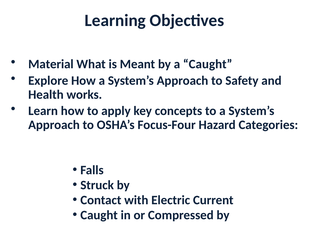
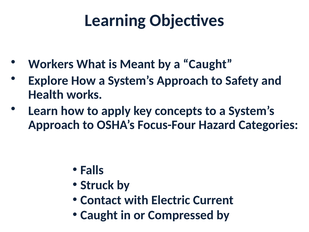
Material: Material -> Workers (51, 64)
